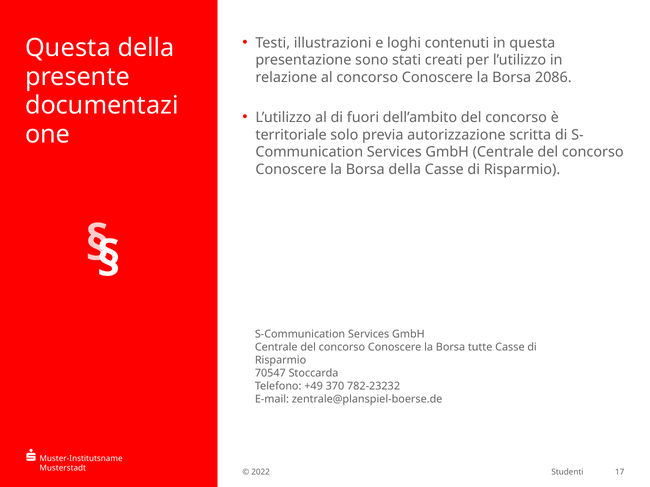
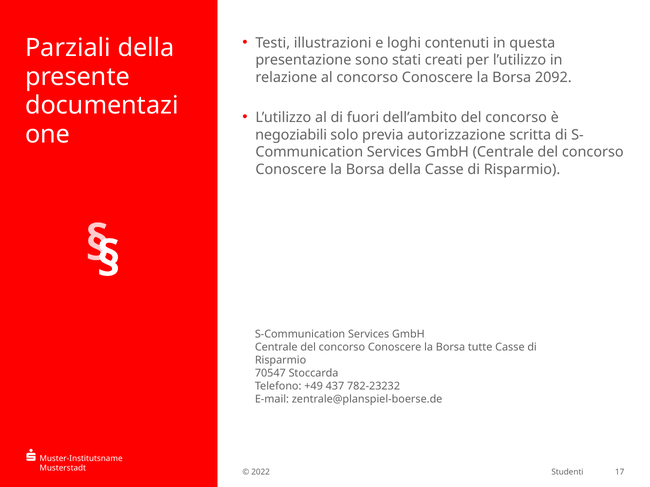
Questa: Questa -> Parziali (68, 48)
2086: 2086 -> 2092 (553, 77)
territoriale: territoriale -> negoziabili (291, 135)
370: 370 -> 437 (335, 387)
